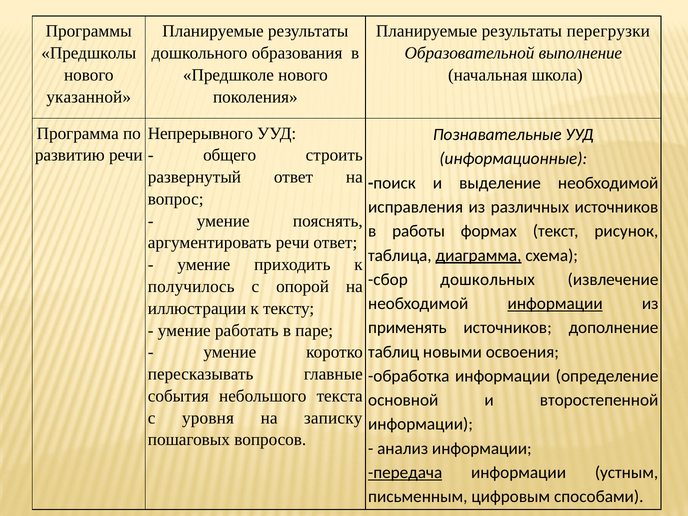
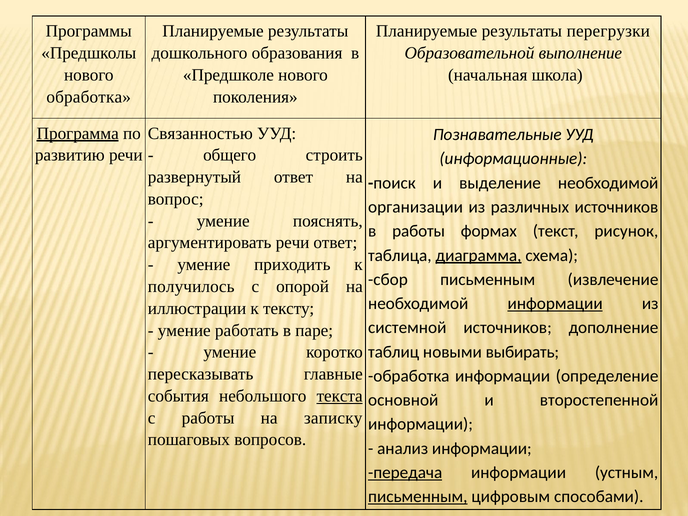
указанной: указанной -> обработка (89, 97)
Программа underline: none -> present (78, 133)
Непрерывного: Непрерывного -> Связанностью (200, 133)
исправления: исправления -> организации (416, 207)
сбор дошкольных: дошкольных -> письменным (488, 279)
применять: применять -> системной (407, 328)
освоения: освоения -> выбирать (522, 352)
текста underline: none -> present (340, 396)
с уровня: уровня -> работы (208, 418)
письменным underline: none -> present (418, 497)
